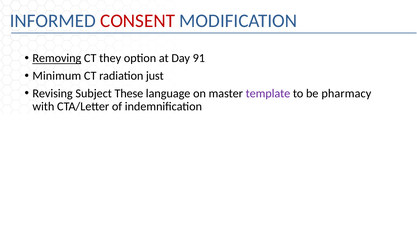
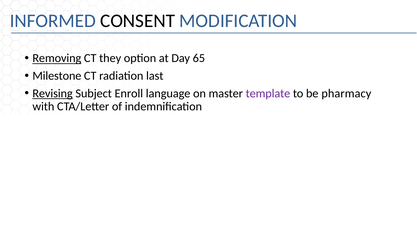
CONSENT colour: red -> black (138, 21)
91: 91 -> 65 (199, 58)
Minimum: Minimum -> Milestone (57, 76)
just: just -> last (155, 76)
Revising underline: none -> present (53, 93)
These: These -> Enroll (129, 93)
